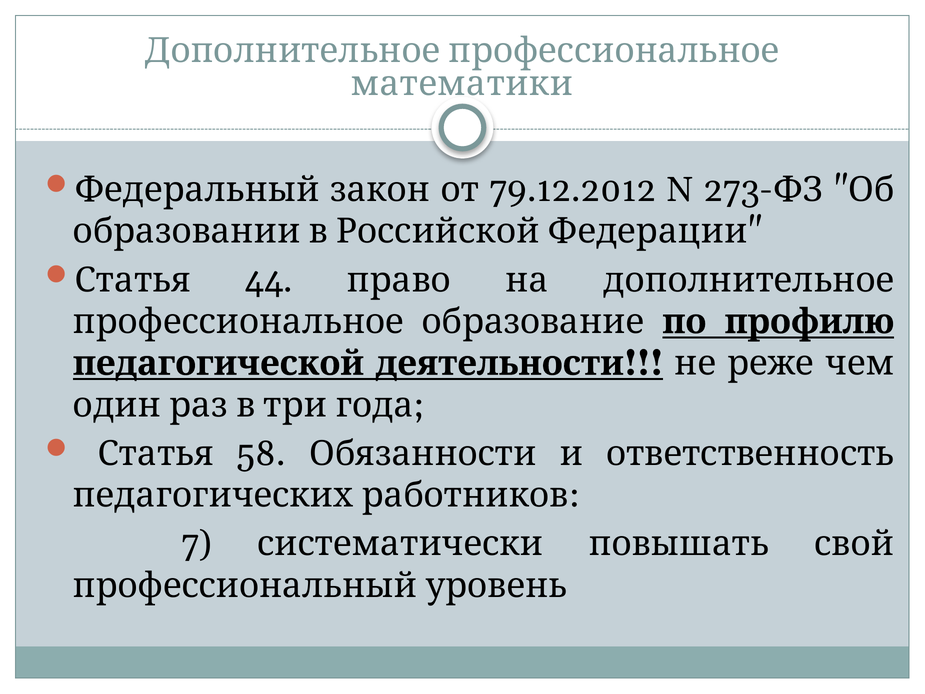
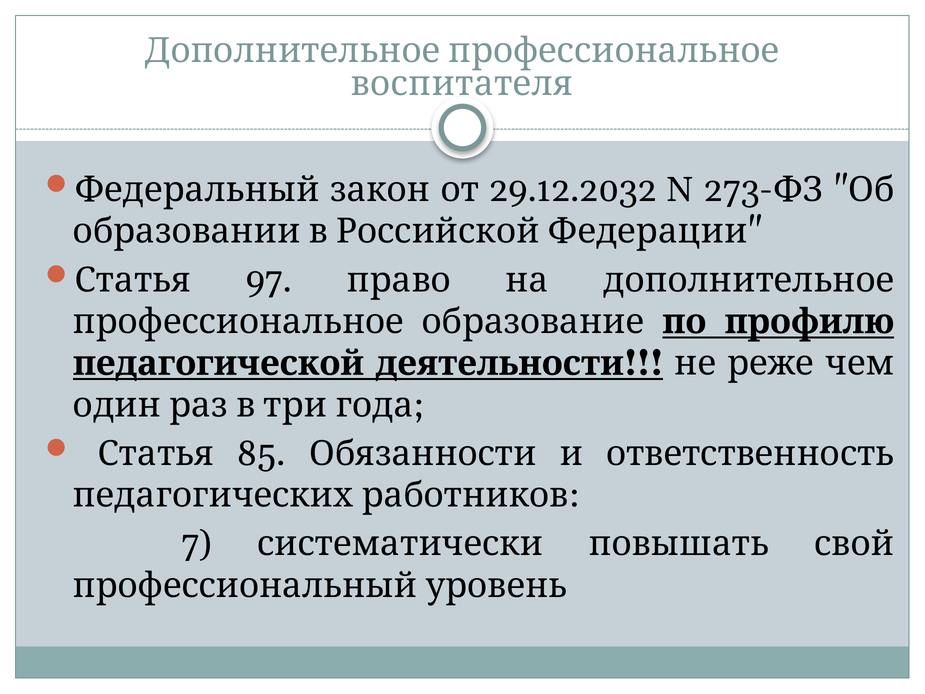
математики: математики -> воспитателя (462, 84)
79.12.2012: 79.12.2012 -> 29.12.2032 (573, 190)
44: 44 -> 97 (269, 280)
58: 58 -> 85 (261, 454)
